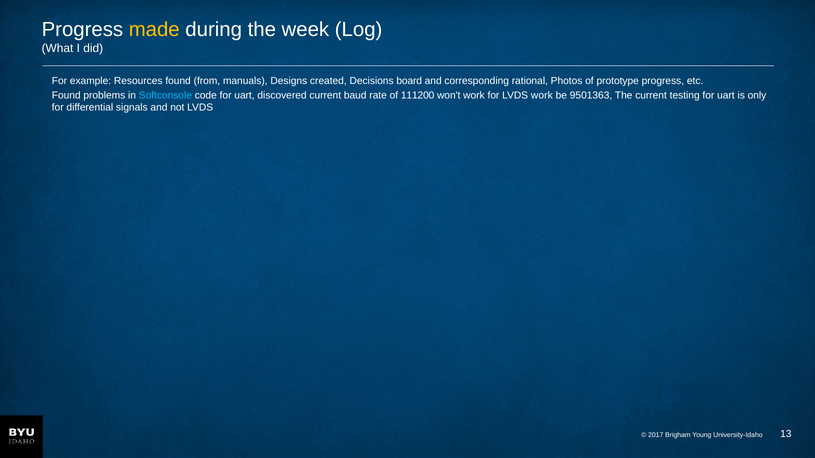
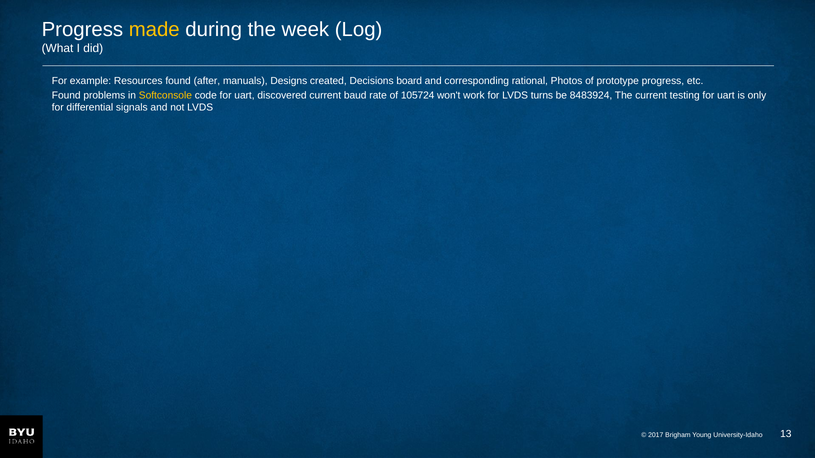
from: from -> after (207, 81)
Softconsole colour: light blue -> yellow (165, 95)
111200: 111200 -> 105724 (418, 95)
LVDS work: work -> turns (542, 95)
9501363: 9501363 -> 8483924 (591, 95)
